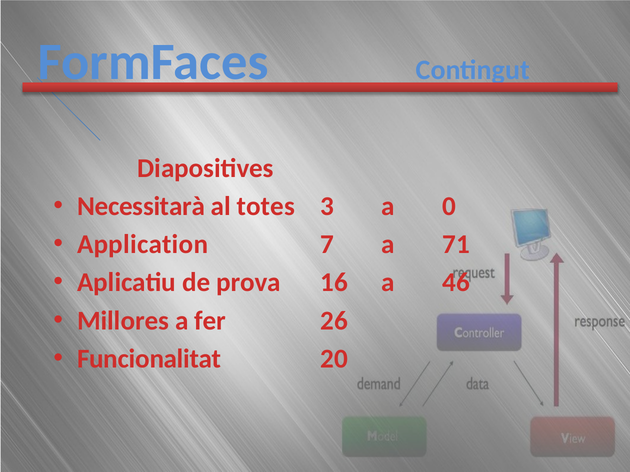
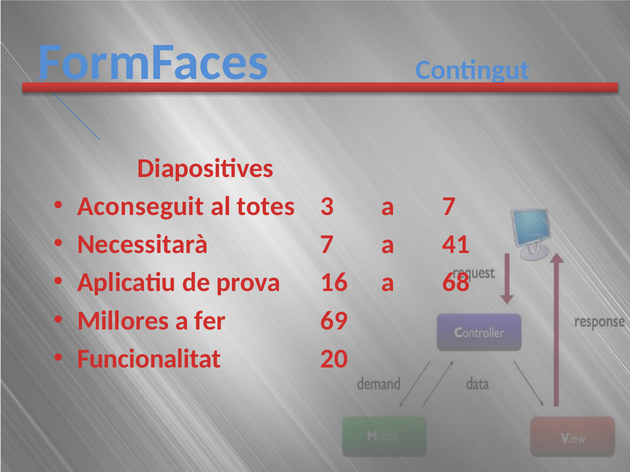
Necessitarà: Necessitarà -> Aconseguit (141, 206)
a 0: 0 -> 7 (449, 206)
Application: Application -> Necessitarà (143, 245)
71: 71 -> 41 (456, 245)
46: 46 -> 68 (456, 283)
26: 26 -> 69 (334, 321)
